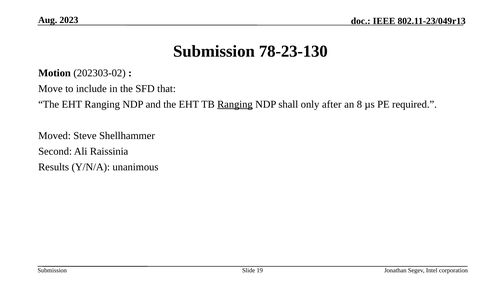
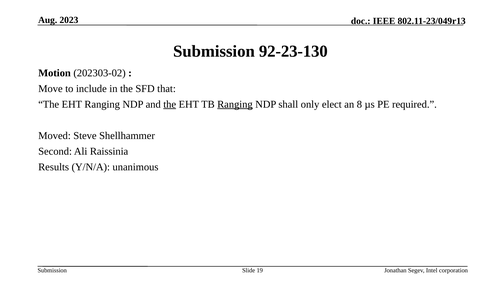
78-23-130: 78-23-130 -> 92-23-130 (293, 51)
the underline: none -> present (170, 104)
after: after -> elect (332, 104)
